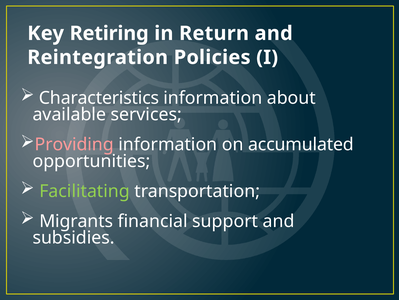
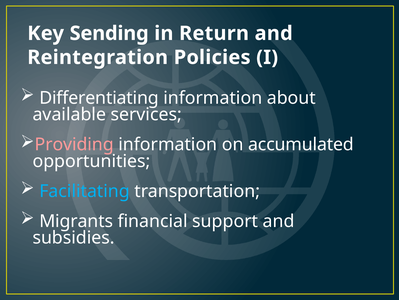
Retiring: Retiring -> Sending (109, 33)
Characteristics: Characteristics -> Differentiating (99, 98)
Facilitating colour: light green -> light blue (85, 191)
